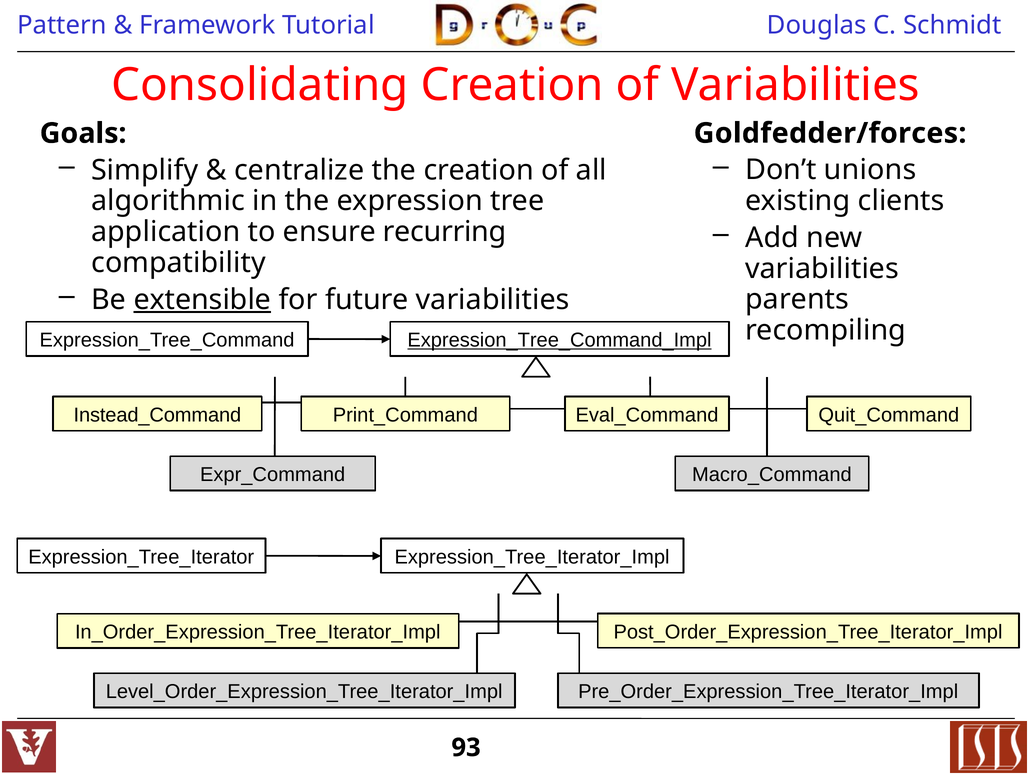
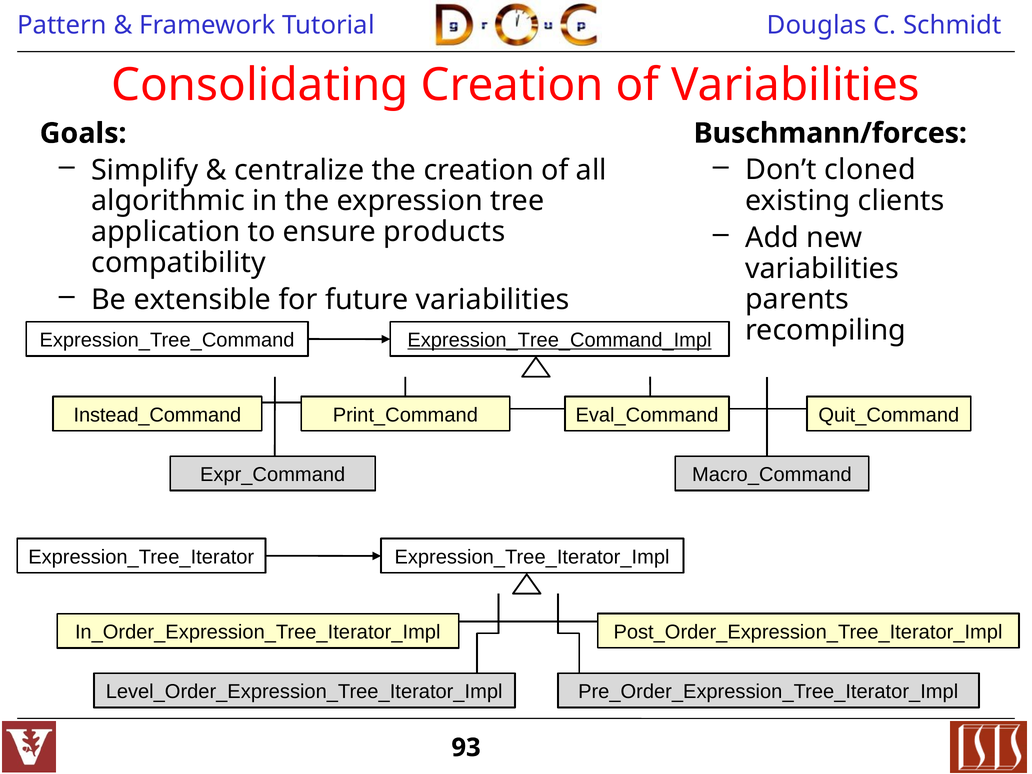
Goldfedder/forces: Goldfedder/forces -> Buschmann/forces (830, 133)
unions: unions -> cloned (870, 170)
recurring: recurring -> products (444, 232)
extensible underline: present -> none (202, 300)
